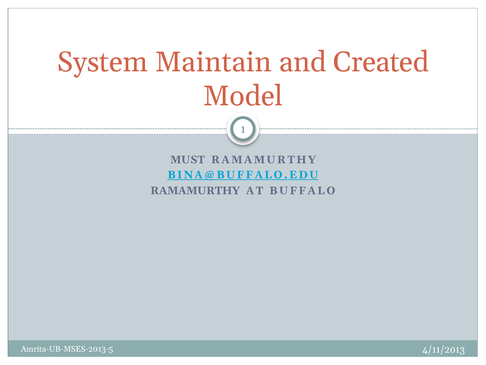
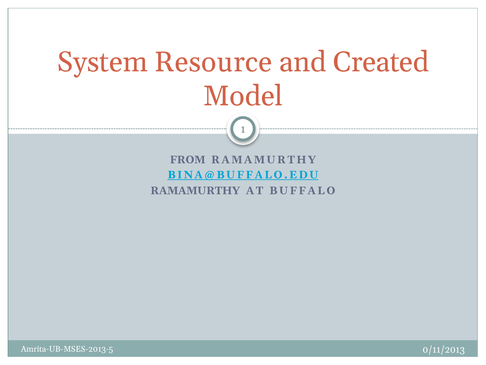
Maintain: Maintain -> Resource (213, 62)
MUST: MUST -> FROM (188, 159)
4/11/2013: 4/11/2013 -> 0/11/2013 (444, 349)
